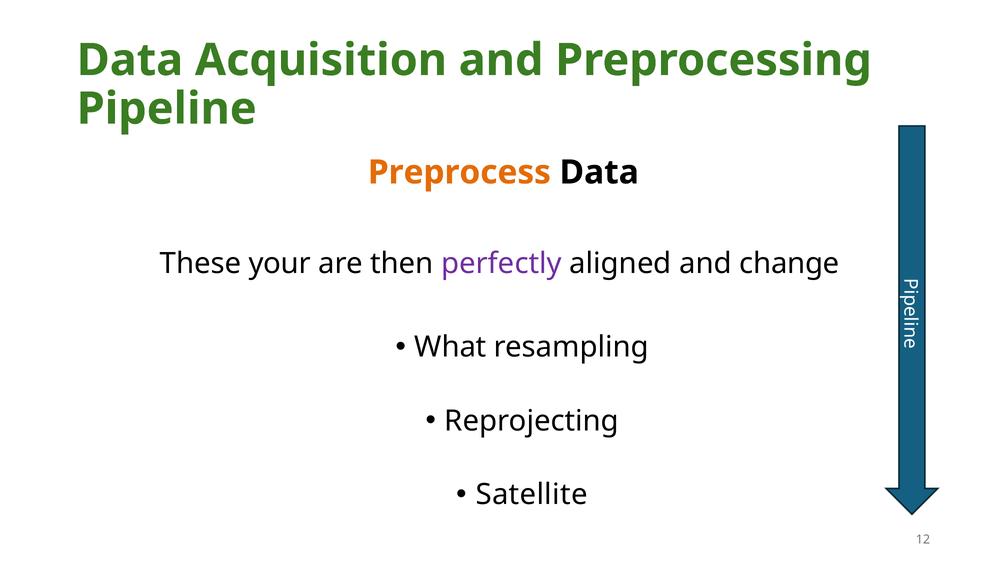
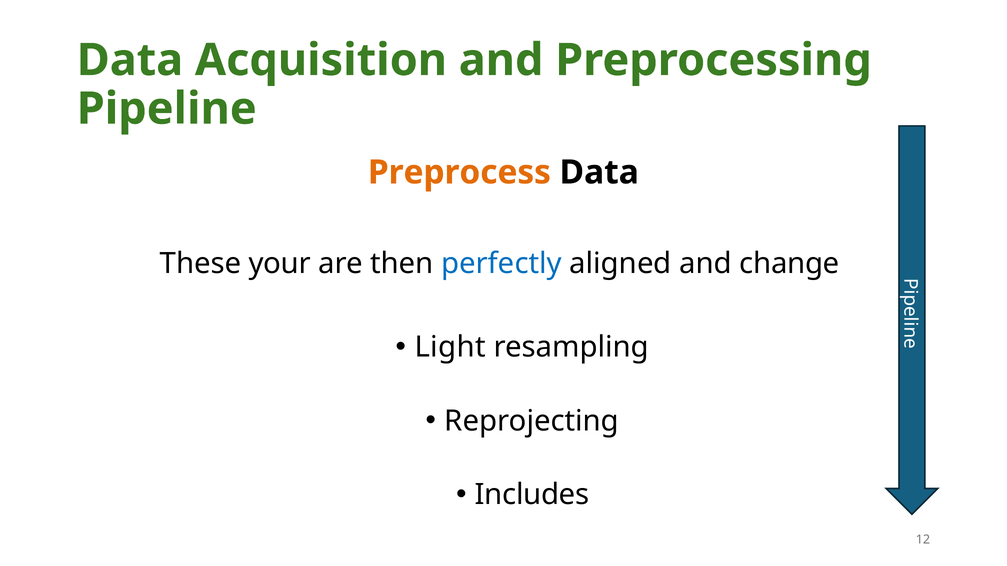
perfectly colour: purple -> blue (501, 264)
What: What -> Light (450, 347)
Satellite: Satellite -> Includes (532, 495)
